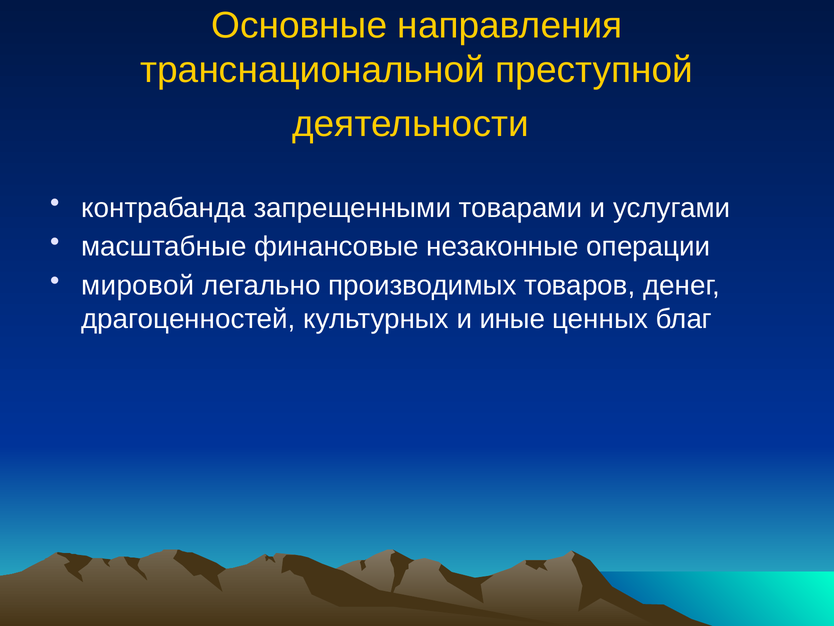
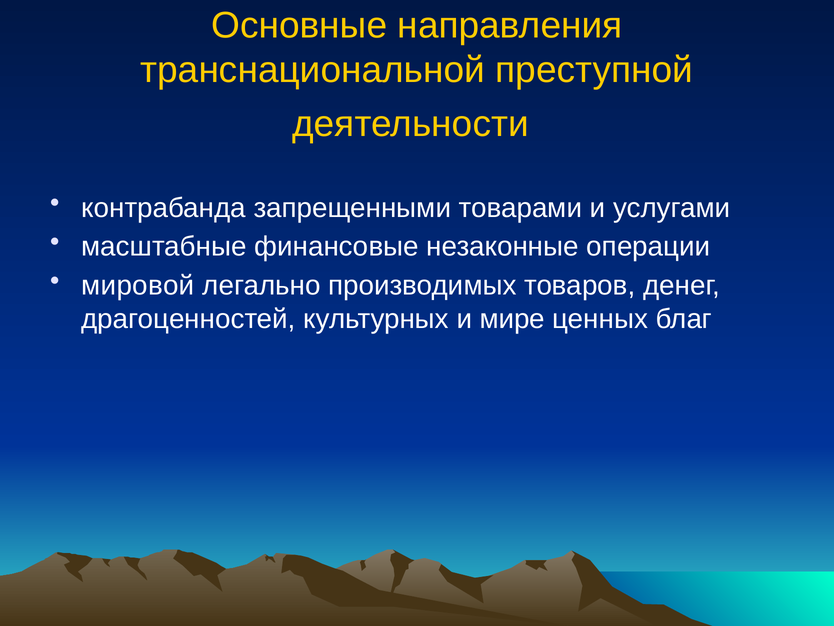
иные: иные -> мире (512, 319)
